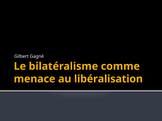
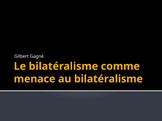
au libéralisation: libéralisation -> bilatéralisme (108, 79)
